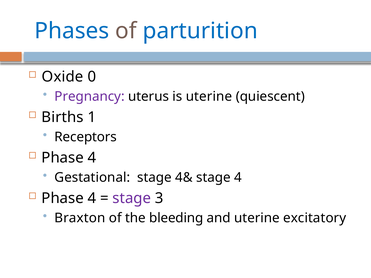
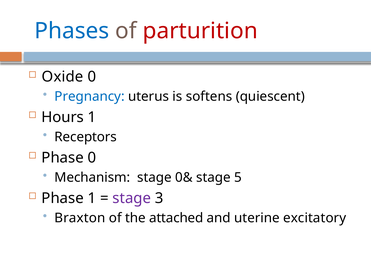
parturition colour: blue -> red (200, 31)
Pregnancy colour: purple -> blue (90, 97)
is uterine: uterine -> softens (209, 97)
Births: Births -> Hours (63, 117)
4: 4 -> 0 (92, 158)
Gestational: Gestational -> Mechanism (92, 178)
4&: 4& -> 0& (184, 178)
stage 4: 4 -> 5 (238, 178)
4: 4 -> 1 (92, 198)
bleeding: bleeding -> attached (176, 218)
